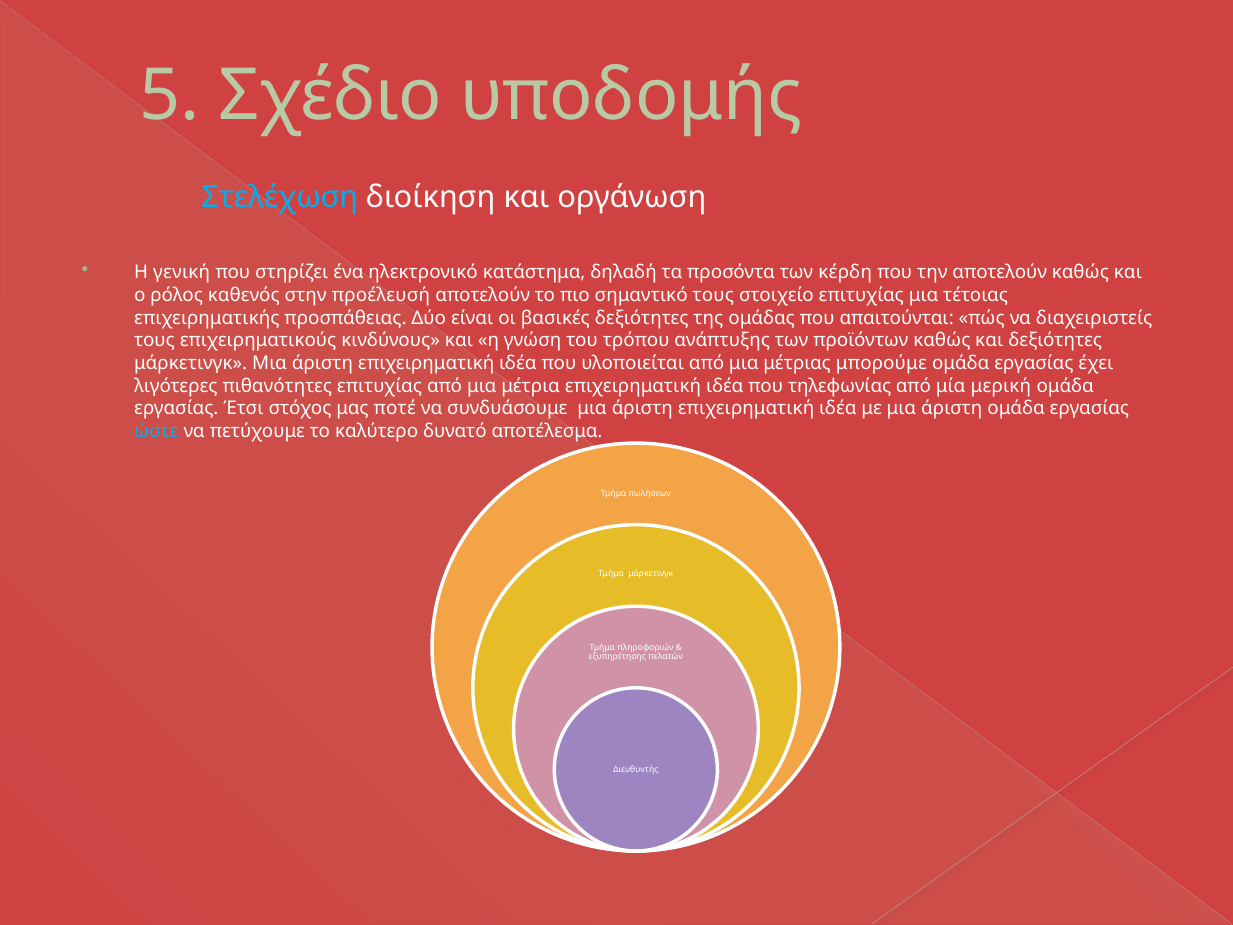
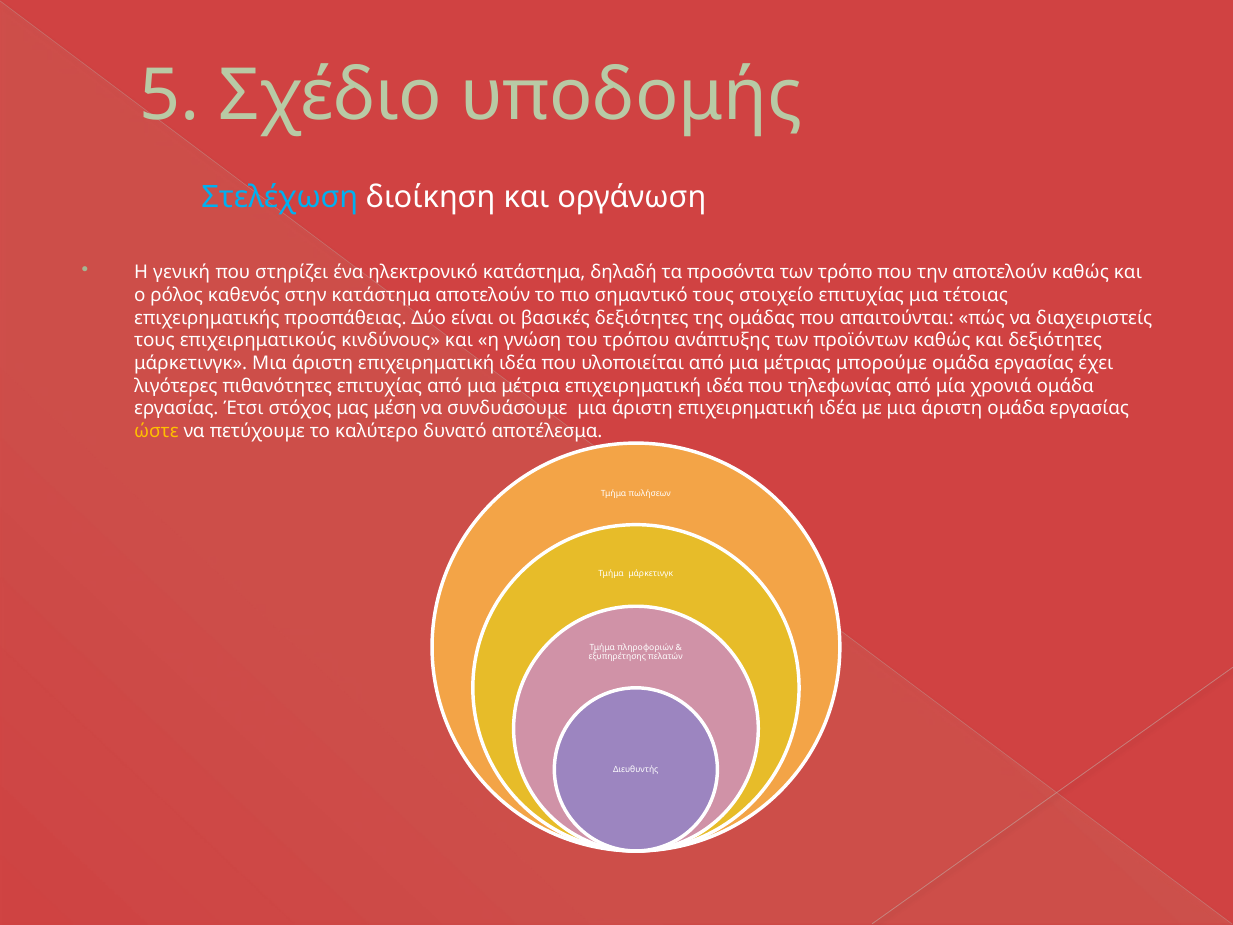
κέρδη: κέρδη -> τρόπο (845, 273)
στην προέλευσή: προέλευσή -> κατάστημα (381, 295)
μερική: μερική -> χρονιά (1001, 386)
ποτέ: ποτέ -> μέση (395, 409)
ώστε colour: light blue -> yellow (156, 431)
